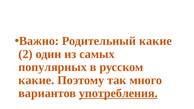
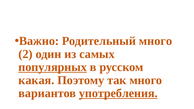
Родительный какие: какие -> много (155, 41)
популярных underline: none -> present (53, 67)
какие: какие -> какая (36, 80)
